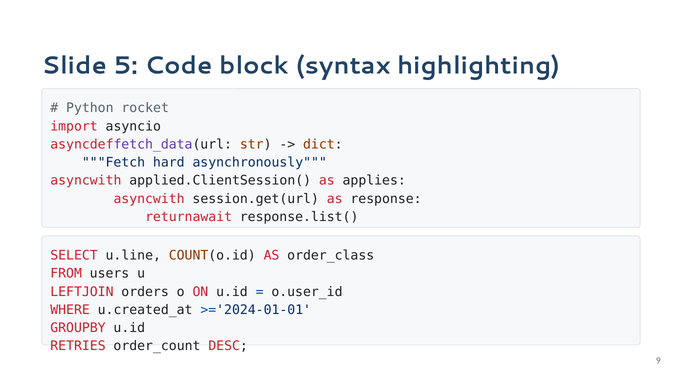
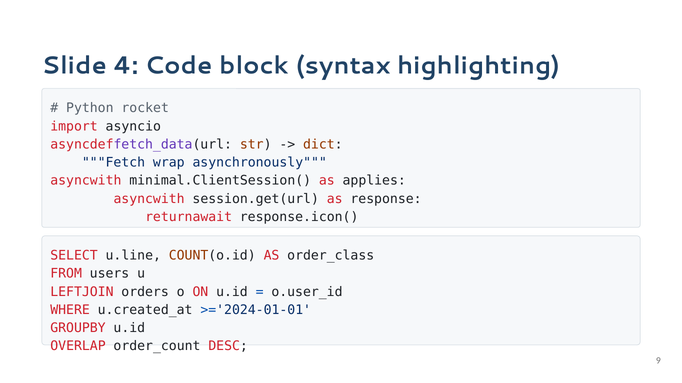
5: 5 -> 4 (126, 66)
hard: hard -> wrap (169, 163)
applied.ClientSession(: applied.ClientSession( -> minimal.ClientSession( (220, 181)
response.list(: response.list( -> response.icon( (299, 217)
RETRIES: RETRIES -> OVERLAP (78, 347)
